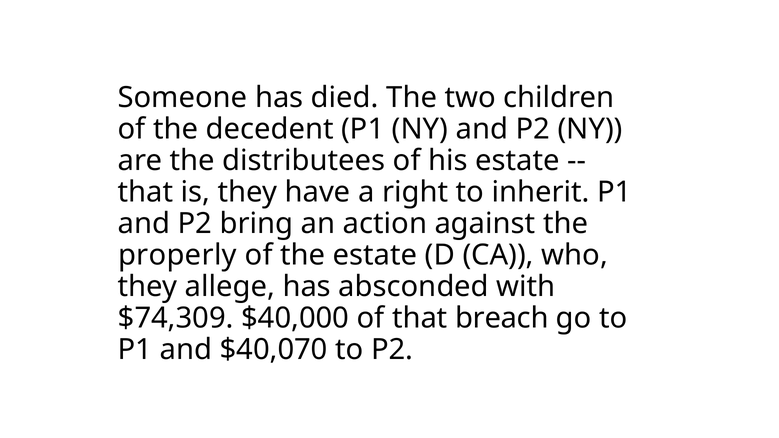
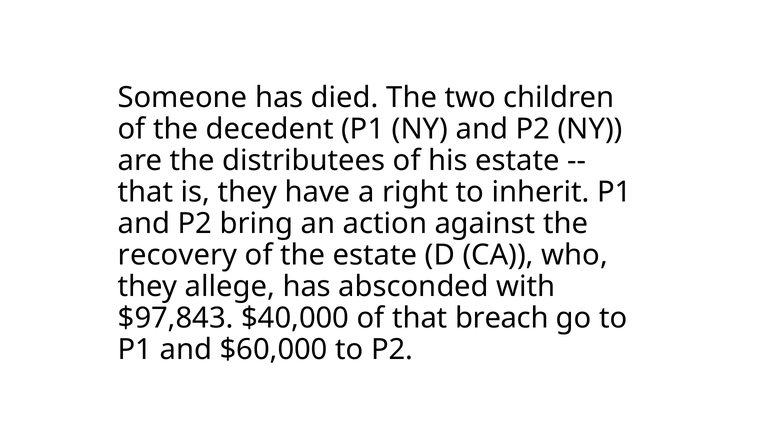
properly: properly -> recovery (178, 255)
$74,309: $74,309 -> $97,843 (176, 318)
$40,070: $40,070 -> $60,000 (274, 350)
